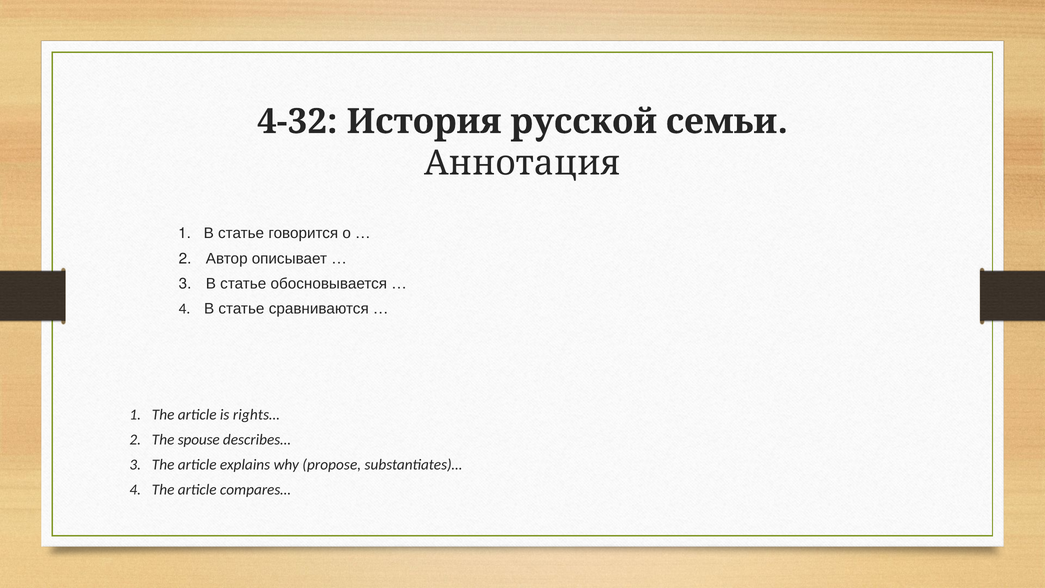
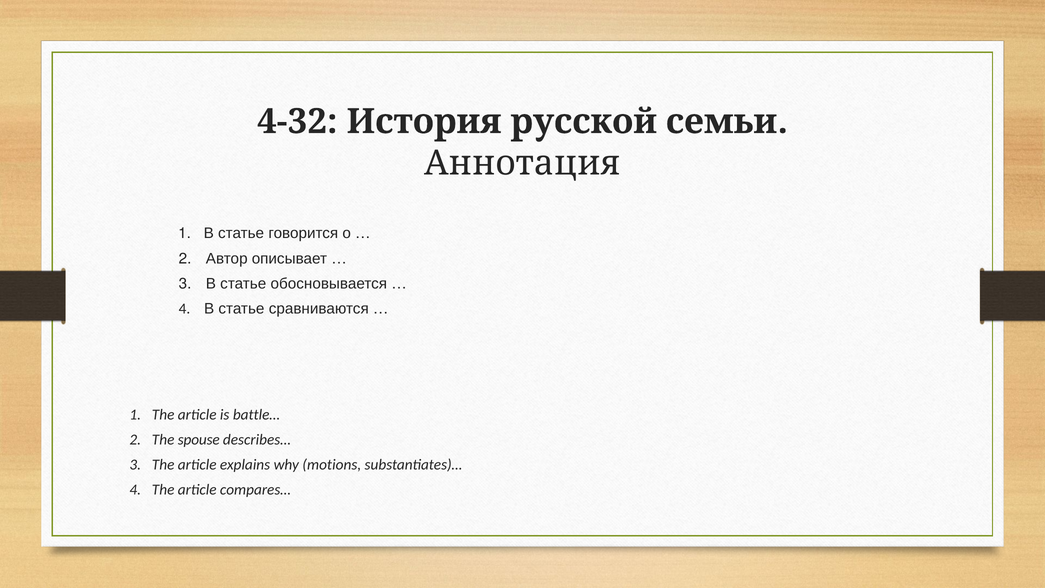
rights…: rights… -> battle… (256, 414)
propose: propose -> motions (332, 465)
